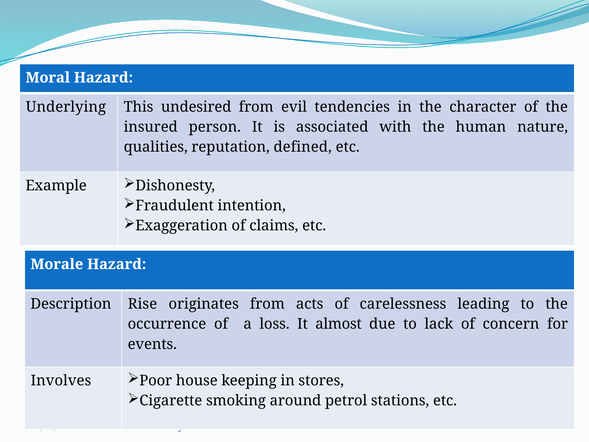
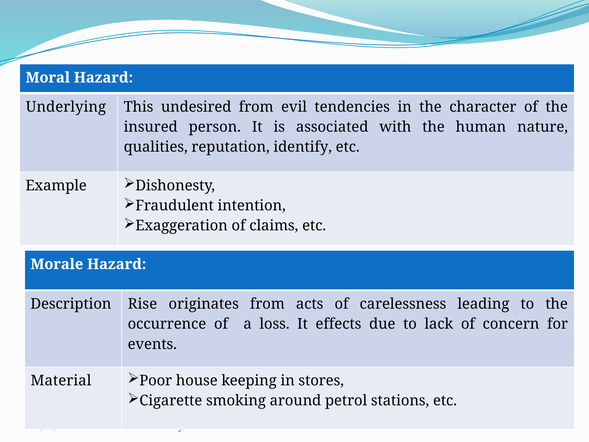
defined: defined -> identify (303, 147)
almost: almost -> effects (338, 324)
Involves: Involves -> Material (61, 380)
